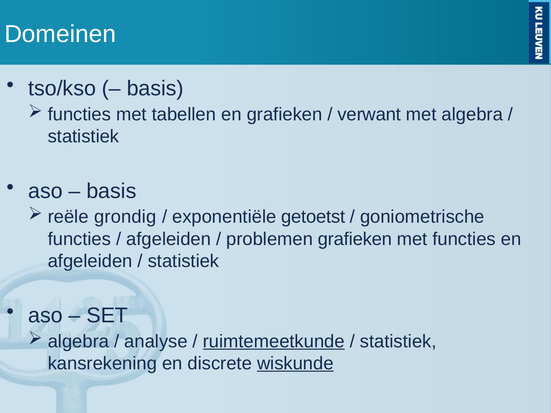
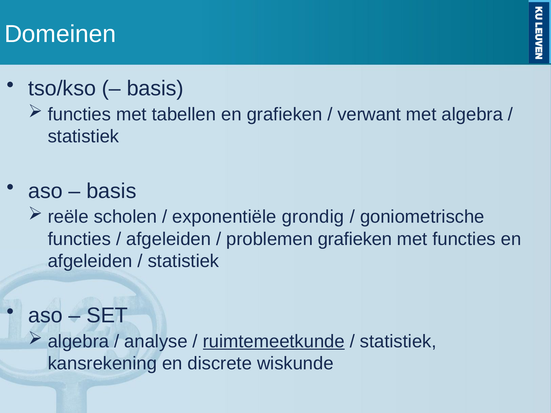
grondig: grondig -> scholen (125, 217)
getoetst: getoetst -> grondig (313, 217)
wiskunde underline: present -> none (295, 364)
